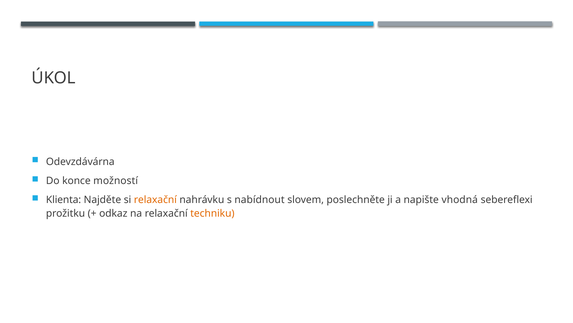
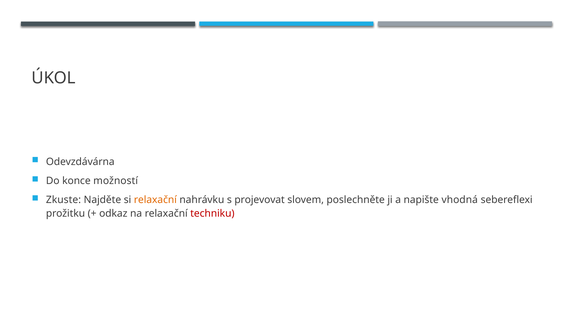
Klienta: Klienta -> Zkuste (63, 200)
nabídnout: nabídnout -> projevovat (260, 200)
techniku colour: orange -> red (212, 213)
